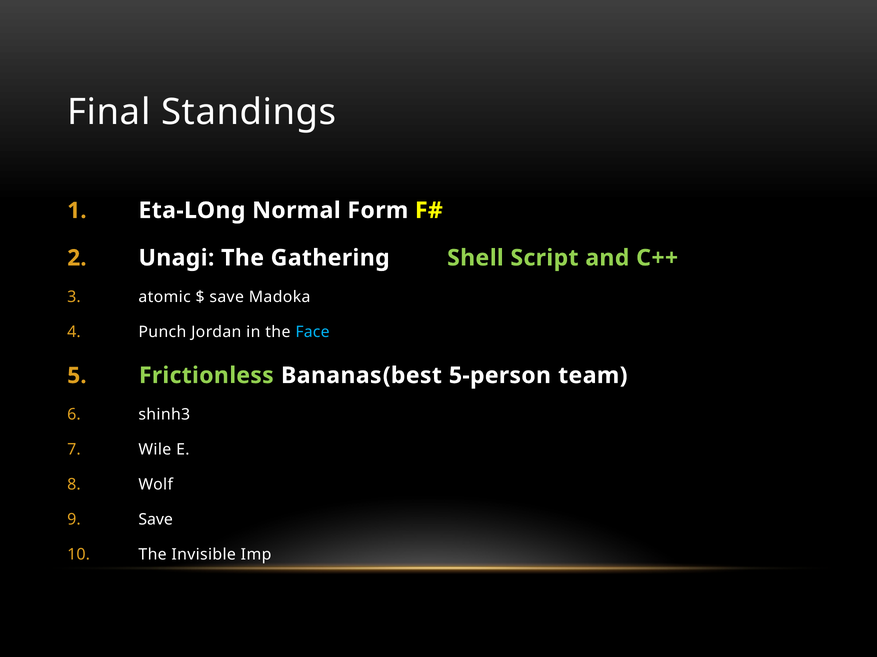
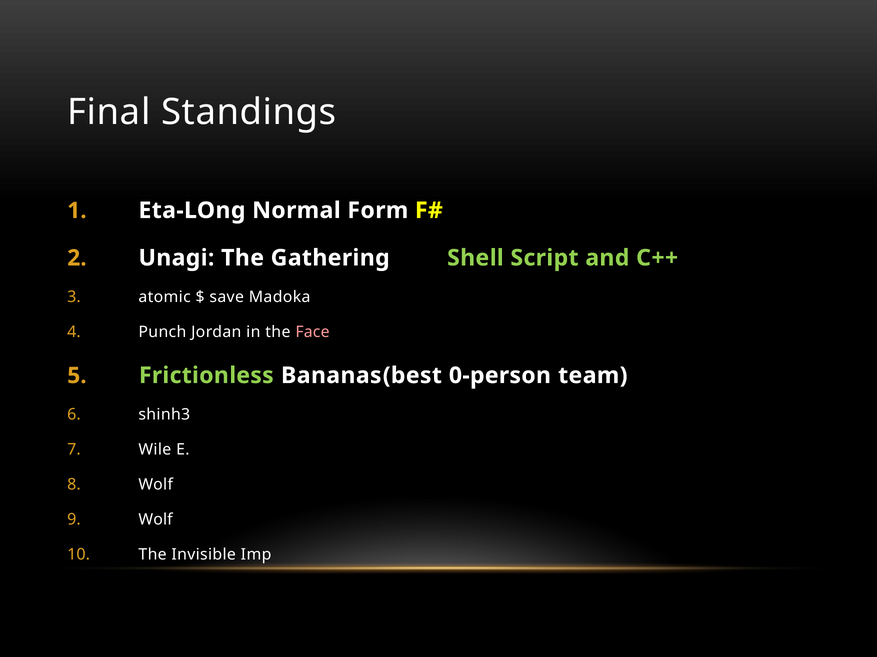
Face colour: light blue -> pink (313, 332)
5-person: 5-person -> 0-person (500, 376)
Save: Save -> Wolf (156, 520)
